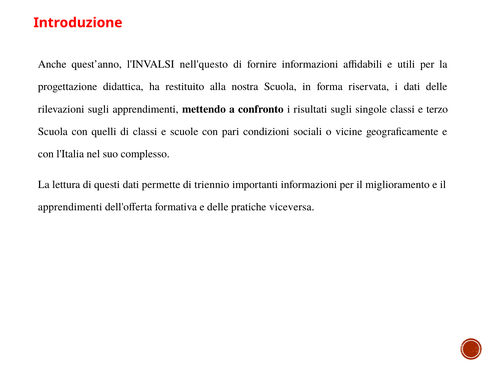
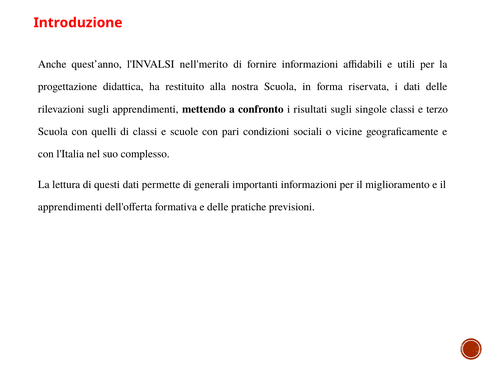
nell'questo: nell'questo -> nell'merito (204, 64)
triennio: triennio -> generali (212, 184)
viceversa: viceversa -> previsioni (292, 207)
